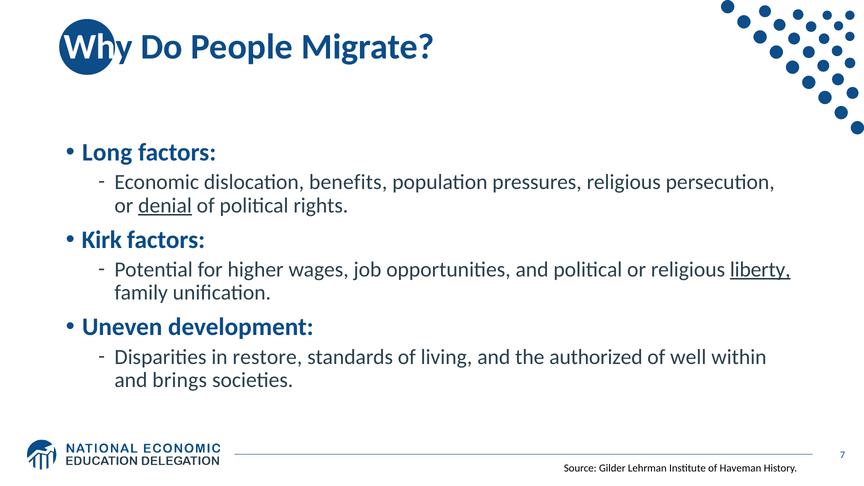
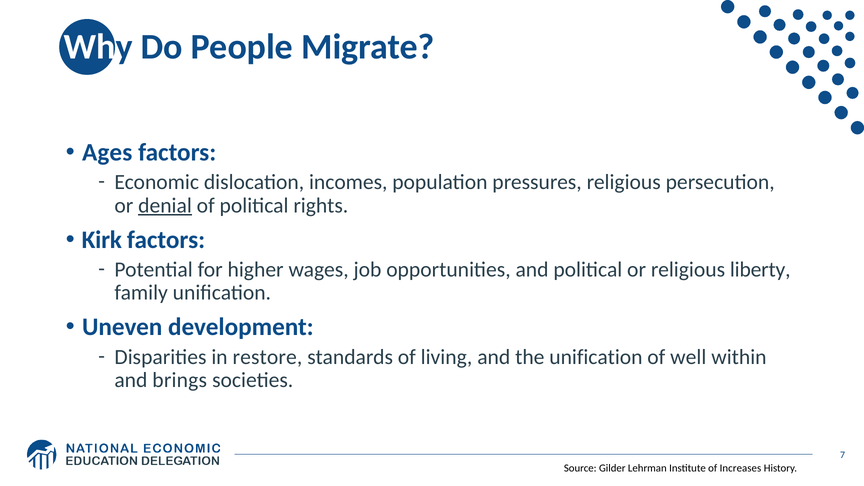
Long: Long -> Ages (107, 152)
benefits: benefits -> incomes (348, 182)
liberty underline: present -> none (760, 270)
the authorized: authorized -> unification (596, 357)
Haveman: Haveman -> Increases (740, 468)
